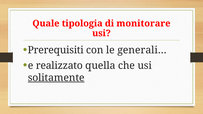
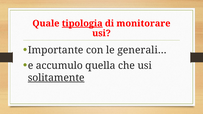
tipologia underline: none -> present (82, 23)
Prerequisiti: Prerequisiti -> Importante (56, 50)
realizzato: realizzato -> accumulo (59, 66)
